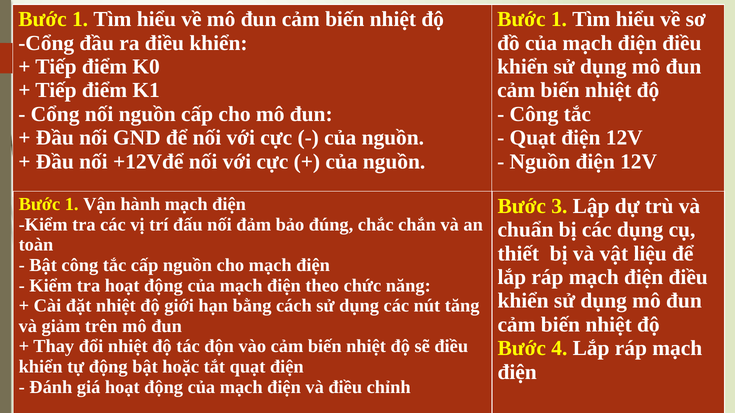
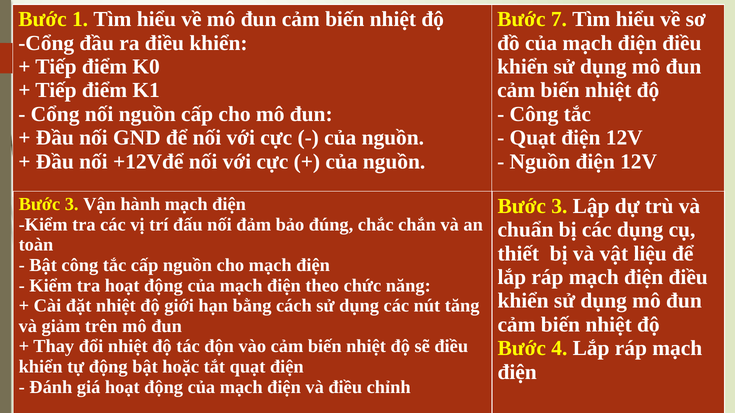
1: 1 -> 7 (559, 19)
1: 1 -> 3 (72, 205)
